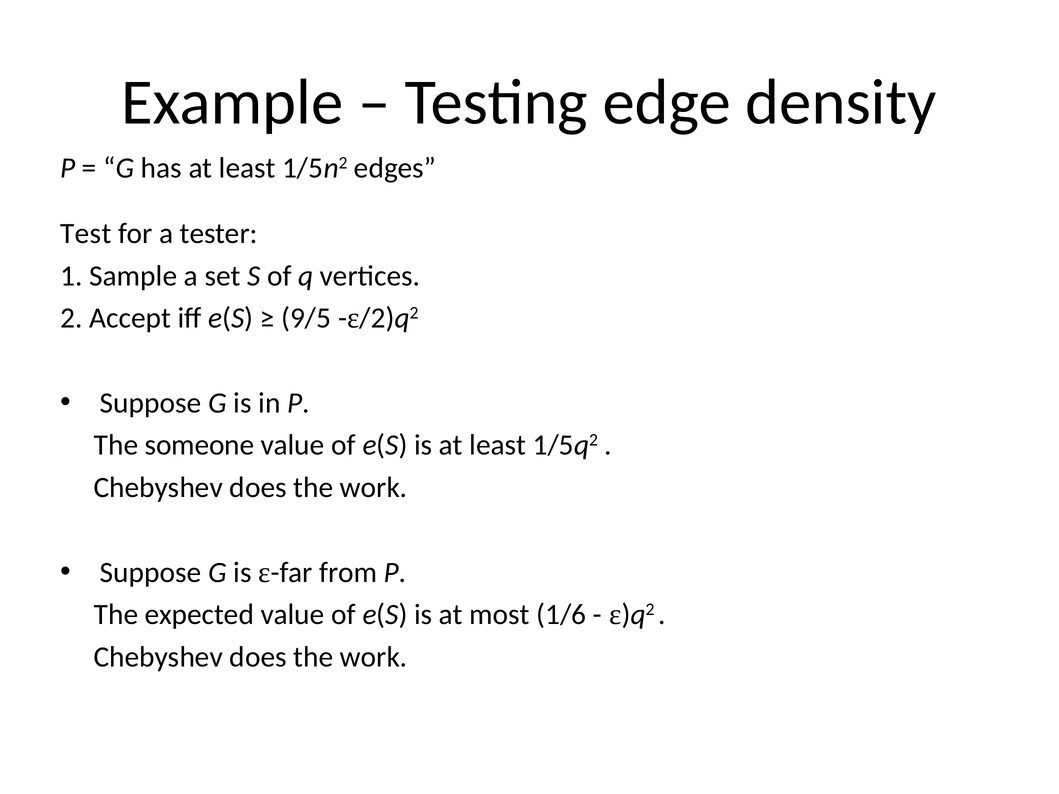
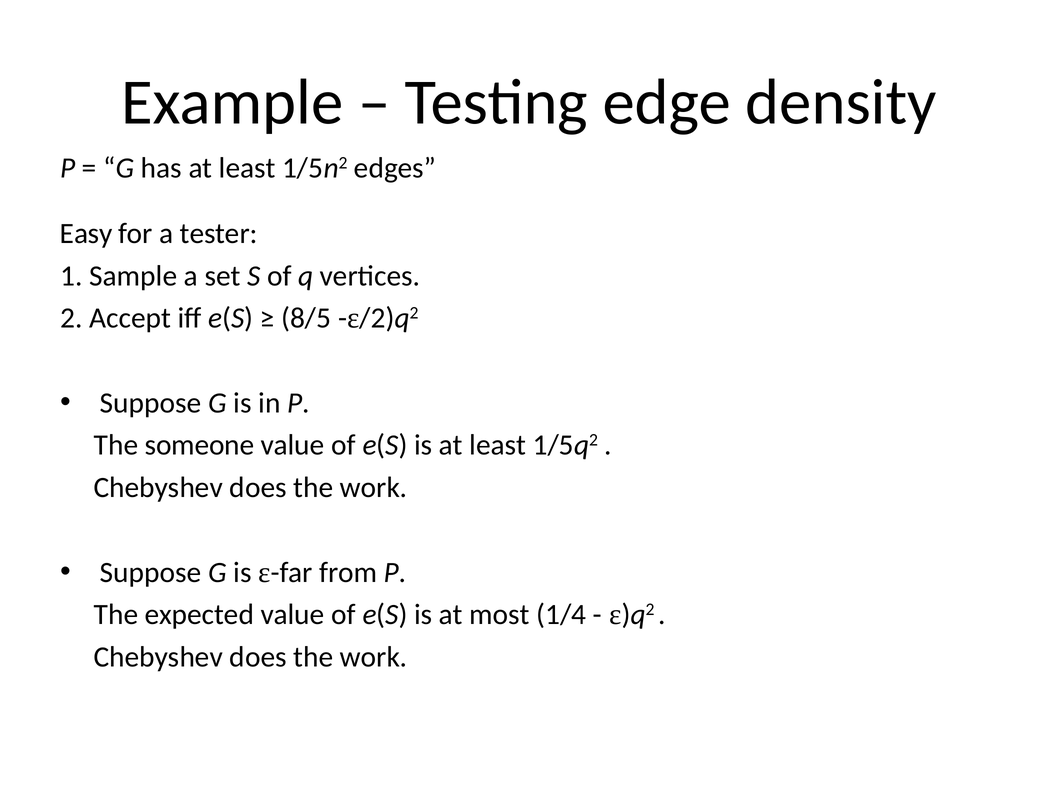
Test: Test -> Easy (86, 234)
9/5: 9/5 -> 8/5 (306, 318)
1/6: 1/6 -> 1/4 (561, 615)
